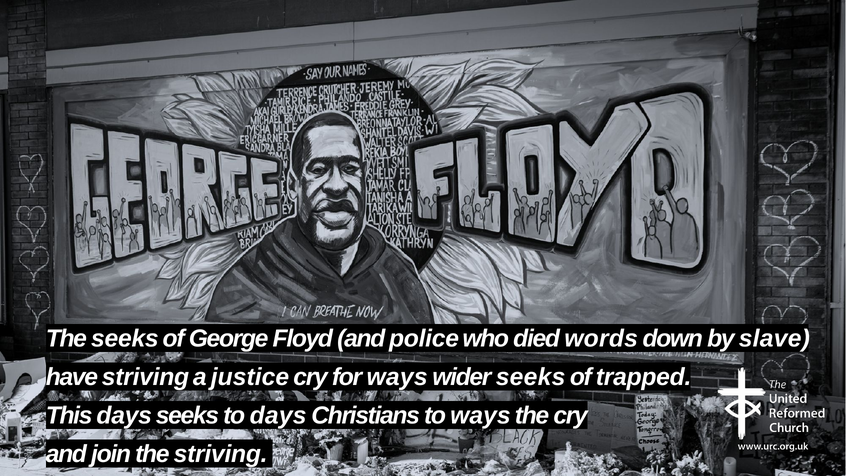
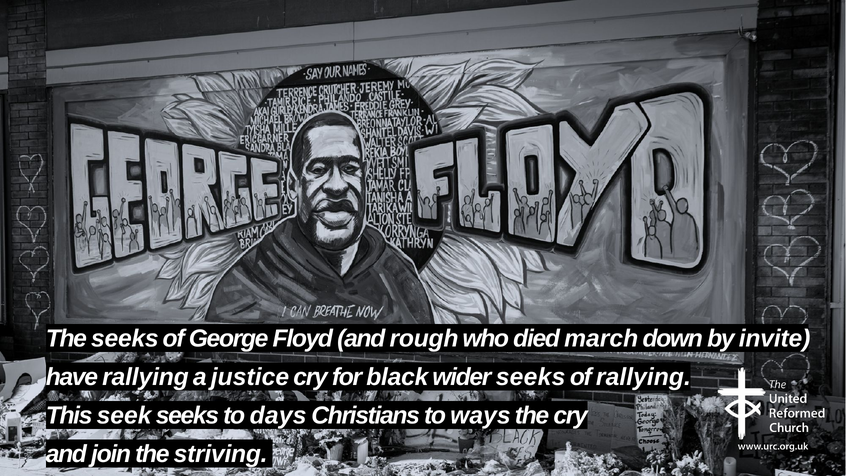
police: police -> rough (424, 338)
words: words -> march (601, 338)
slave: slave -> invite (775, 338)
have striving: striving -> rallying (145, 377)
for ways: ways -> black (397, 377)
of trapped: trapped -> rallying (643, 377)
This days: days -> seek (124, 415)
